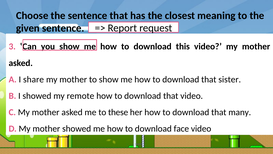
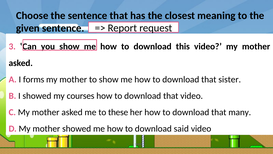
share: share -> forms (34, 79)
remote: remote -> courses (81, 96)
face: face -> said (181, 128)
